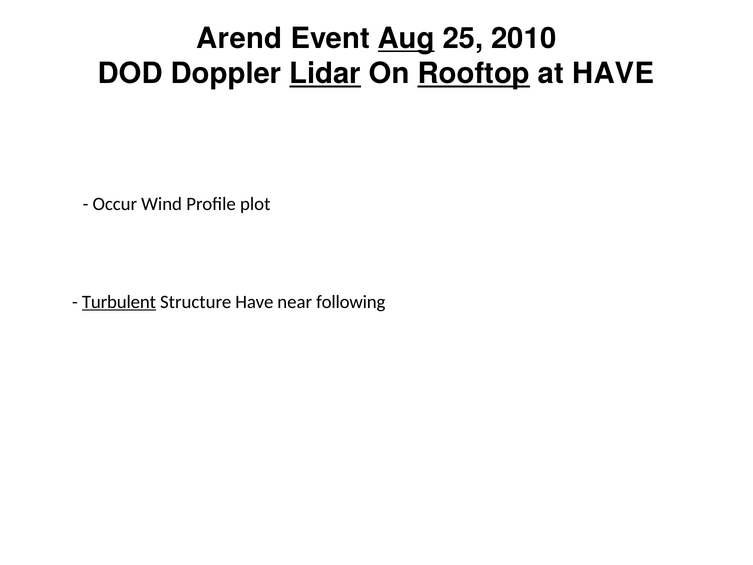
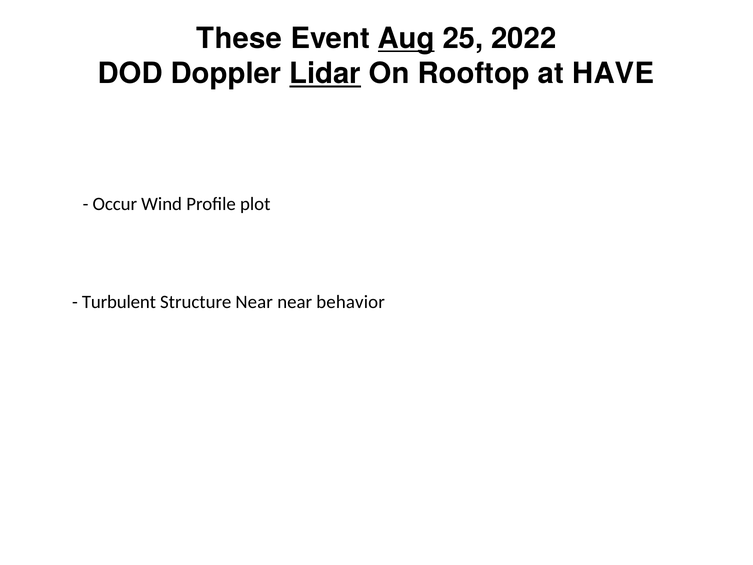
Arend: Arend -> These (239, 39)
2010: 2010 -> 2022 (524, 39)
Rooftop underline: present -> none (474, 74)
Turbulent underline: present -> none (119, 302)
Structure Have: Have -> Near (254, 302)
following: following -> behavior (351, 302)
